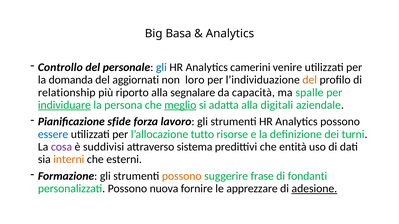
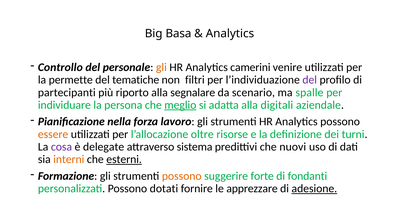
gli colour: blue -> orange (161, 67)
domanda: domanda -> permette (71, 80)
aggiornati: aggiornati -> tematiche (136, 80)
loro: loro -> filtri (195, 80)
del colour: orange -> purple (310, 80)
relationship: relationship -> partecipanti (67, 93)
capacità: capacità -> scenario (253, 93)
individuare underline: present -> none (64, 105)
sfide: sfide -> nella (119, 122)
essere colour: blue -> orange (53, 134)
tutto: tutto -> oltre (202, 134)
suddivisi: suddivisi -> delegate (104, 147)
entità: entità -> nuovi (293, 147)
esterni underline: none -> present (124, 160)
frase: frase -> forte (262, 176)
nuova: nuova -> dotati (164, 189)
